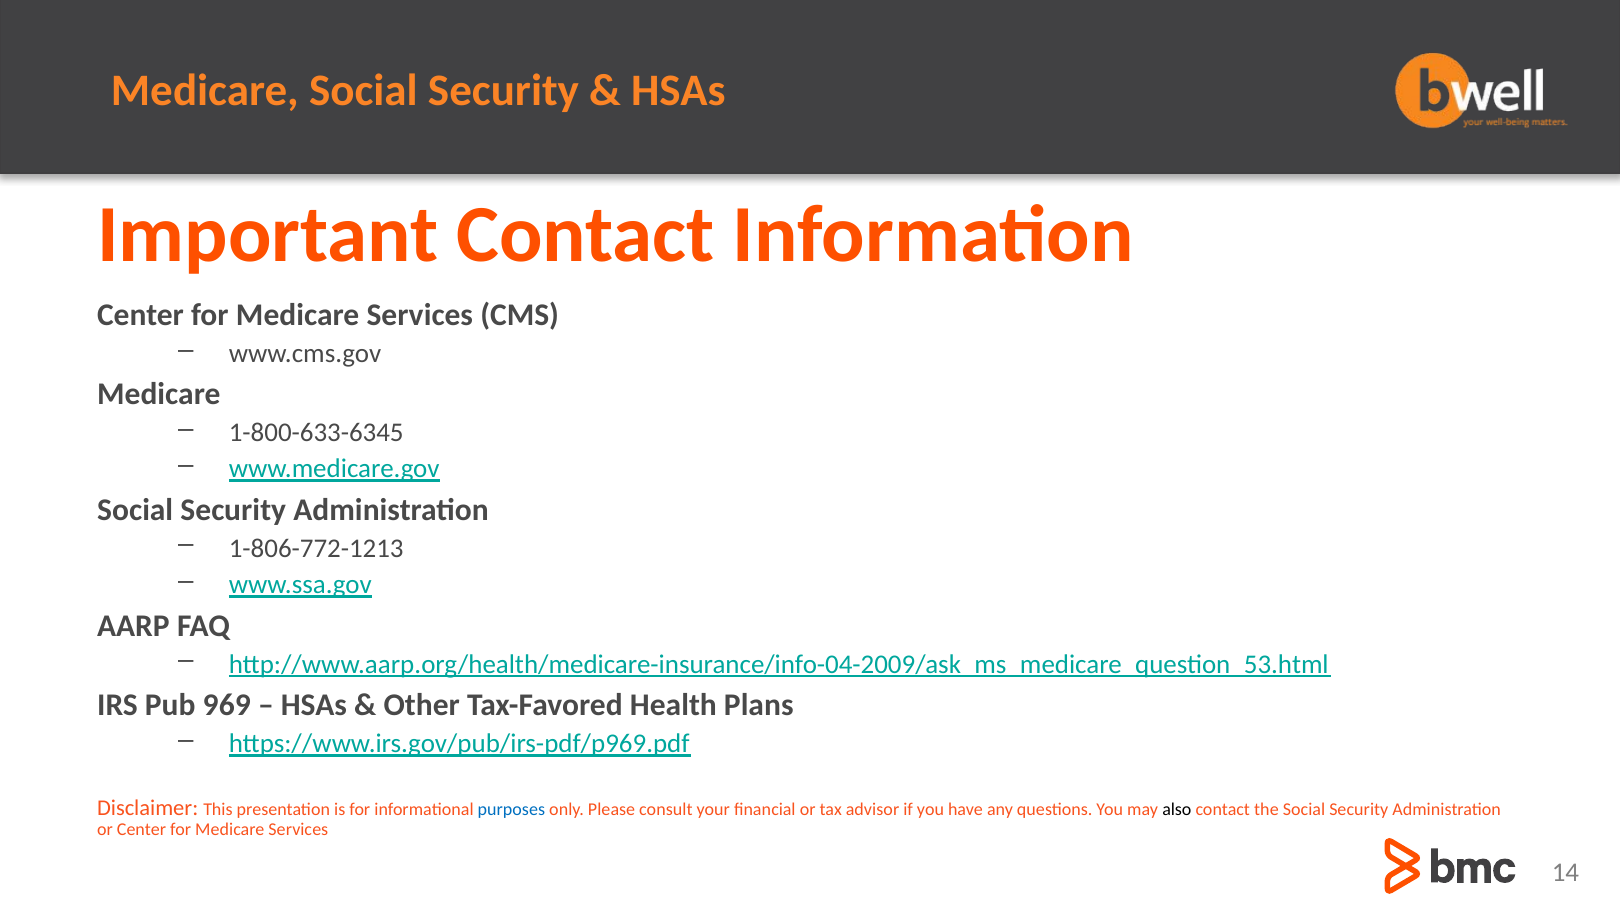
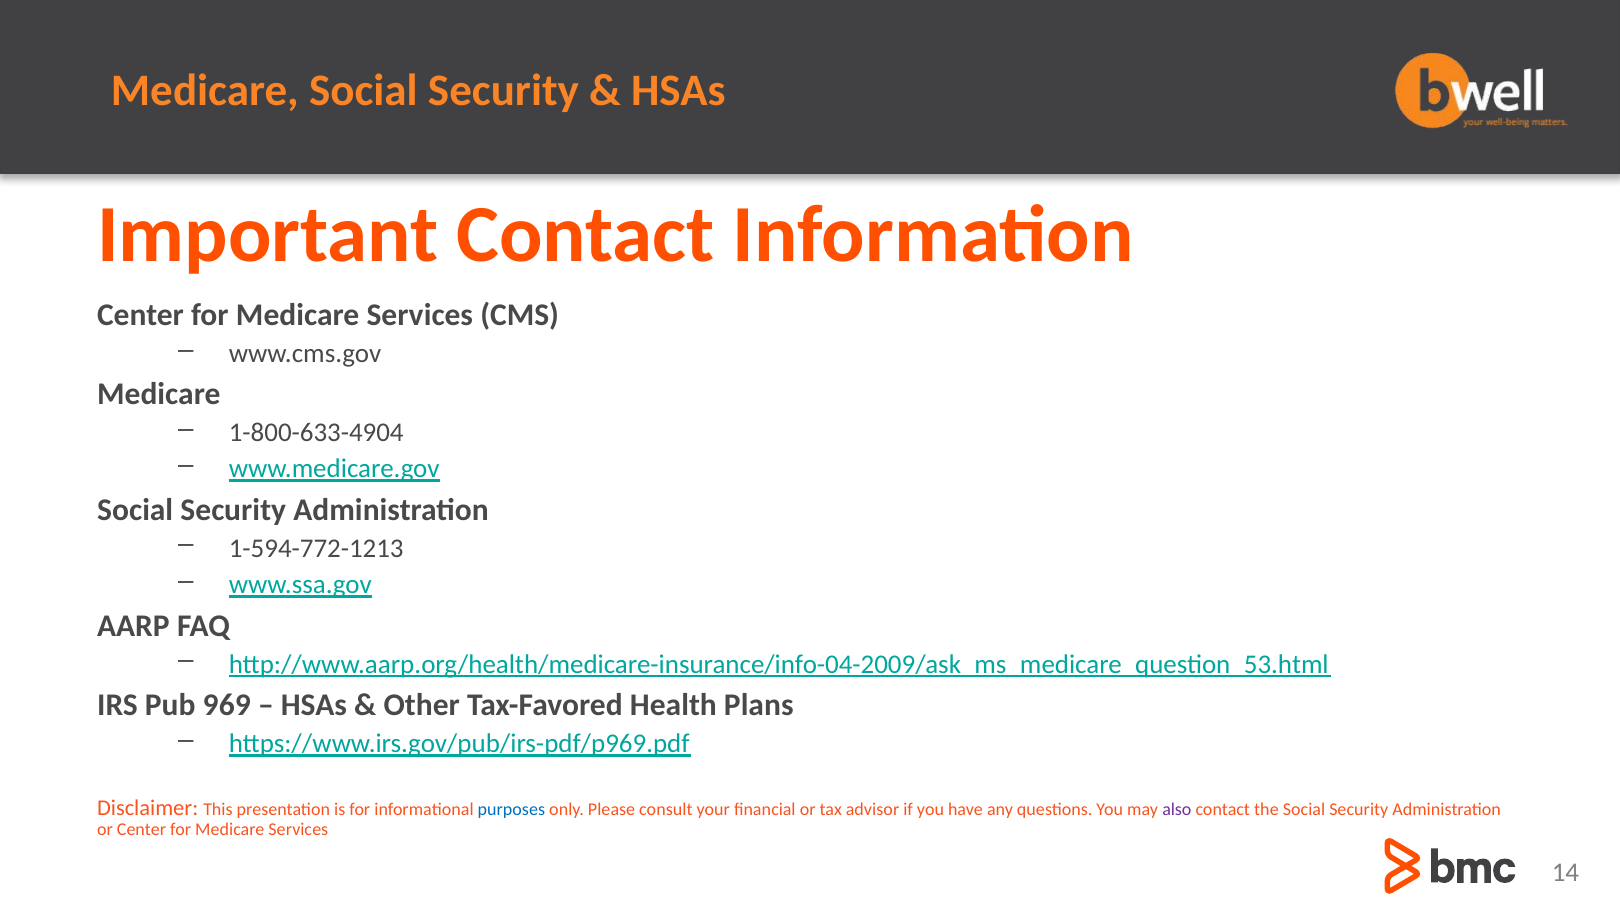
1-800-633-6345: 1-800-633-6345 -> 1-800-633-4904 (316, 433)
1-806-772-1213: 1-806-772-1213 -> 1-594-772-1213 (316, 549)
also colour: black -> purple (1177, 810)
